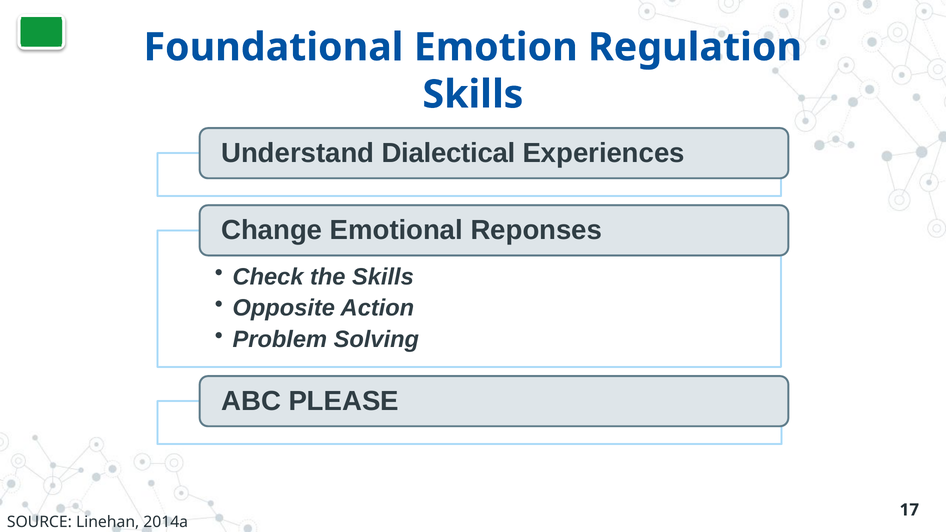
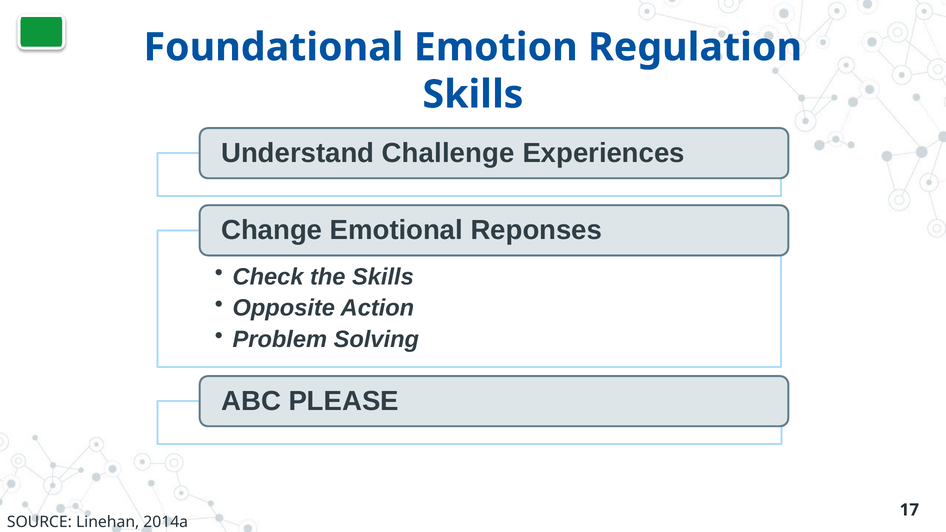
Dialectical: Dialectical -> Challenge (448, 153)
